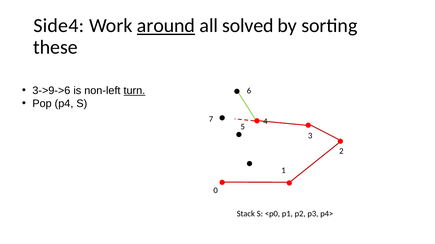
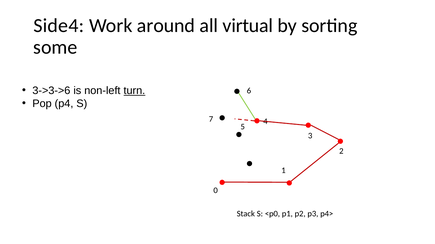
around underline: present -> none (166, 26)
solved: solved -> virtual (248, 26)
these: these -> some (55, 47)
3->9->6: 3->9->6 -> 3->3->6 (51, 91)
